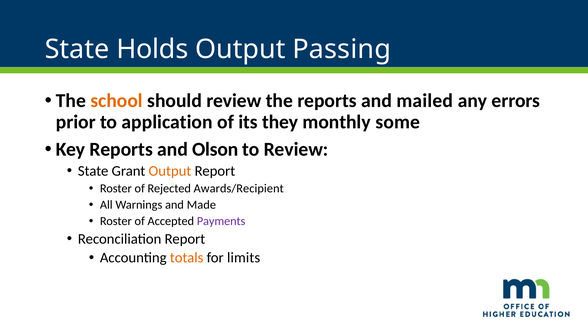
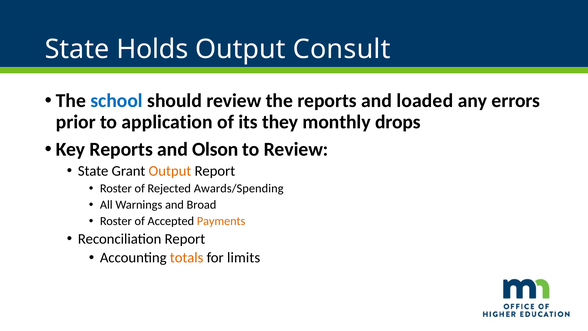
Passing: Passing -> Consult (342, 49)
school colour: orange -> blue (117, 101)
mailed: mailed -> loaded (425, 101)
some: some -> drops (398, 122)
Awards/Recipient: Awards/Recipient -> Awards/Spending (239, 188)
Made: Made -> Broad (201, 205)
Payments colour: purple -> orange (221, 221)
